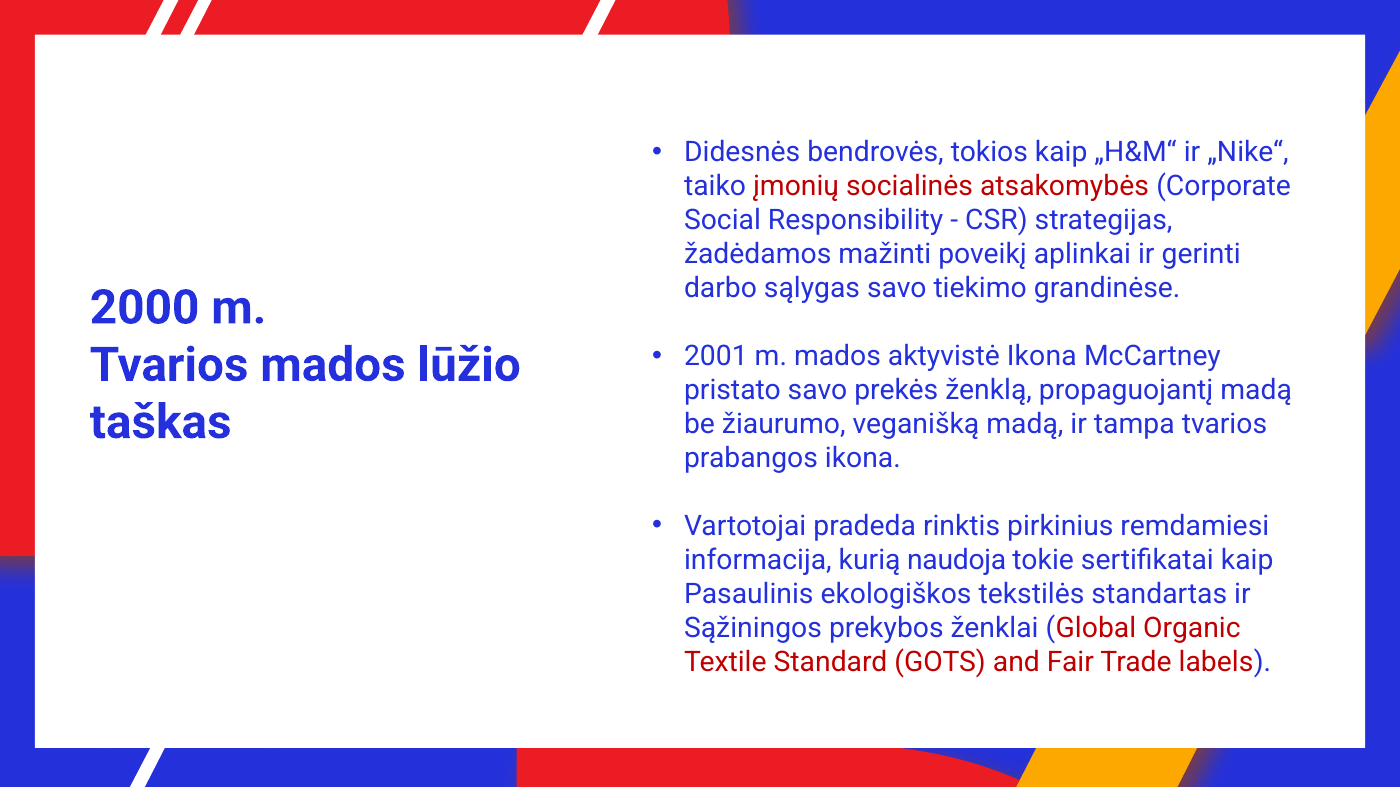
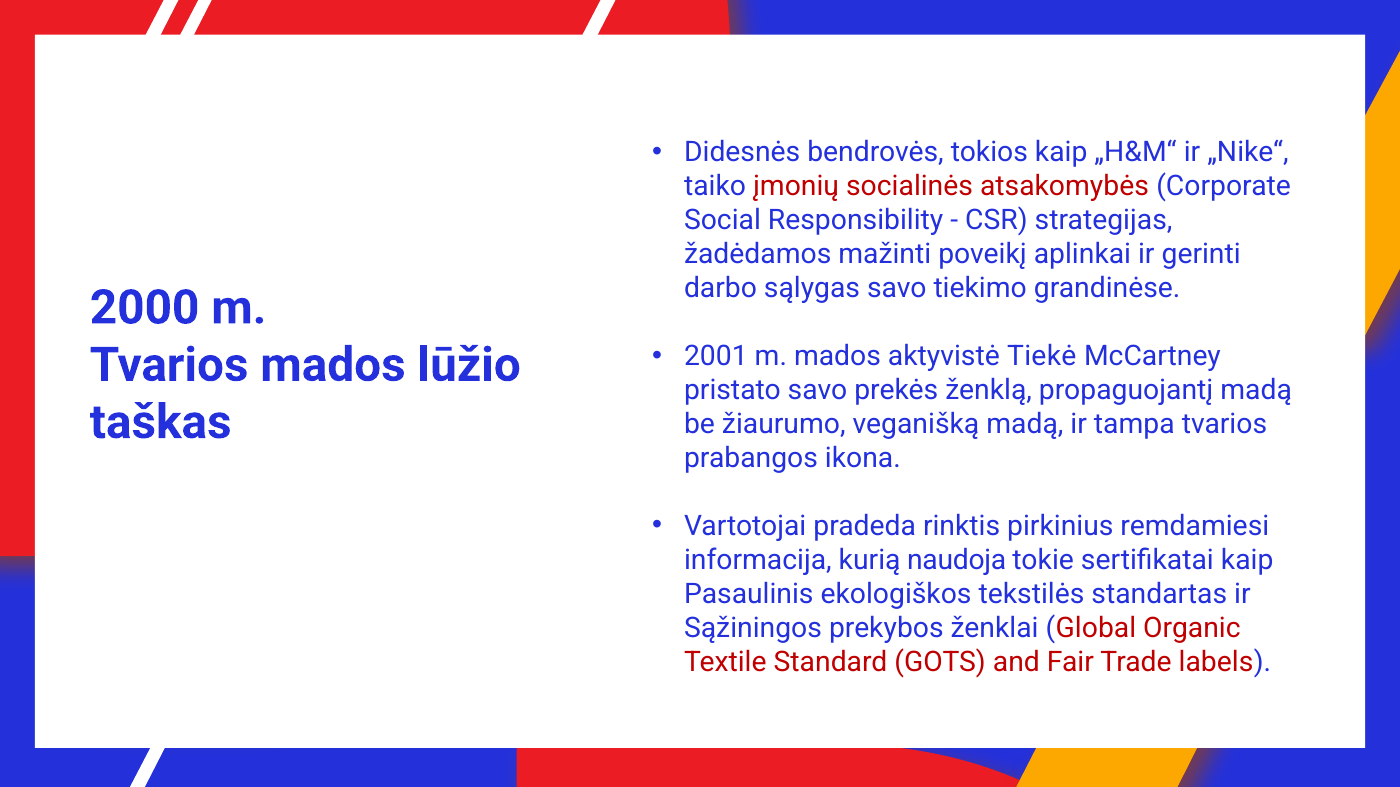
aktyvistė Ikona: Ikona -> Tiekė (1042, 357)
